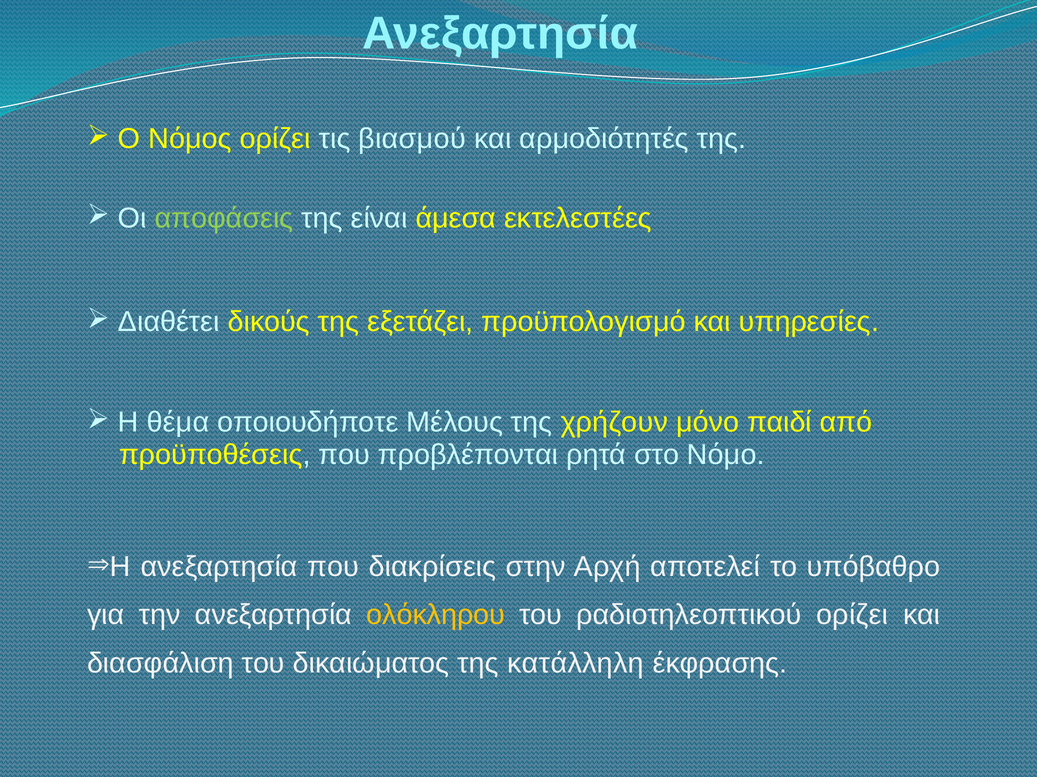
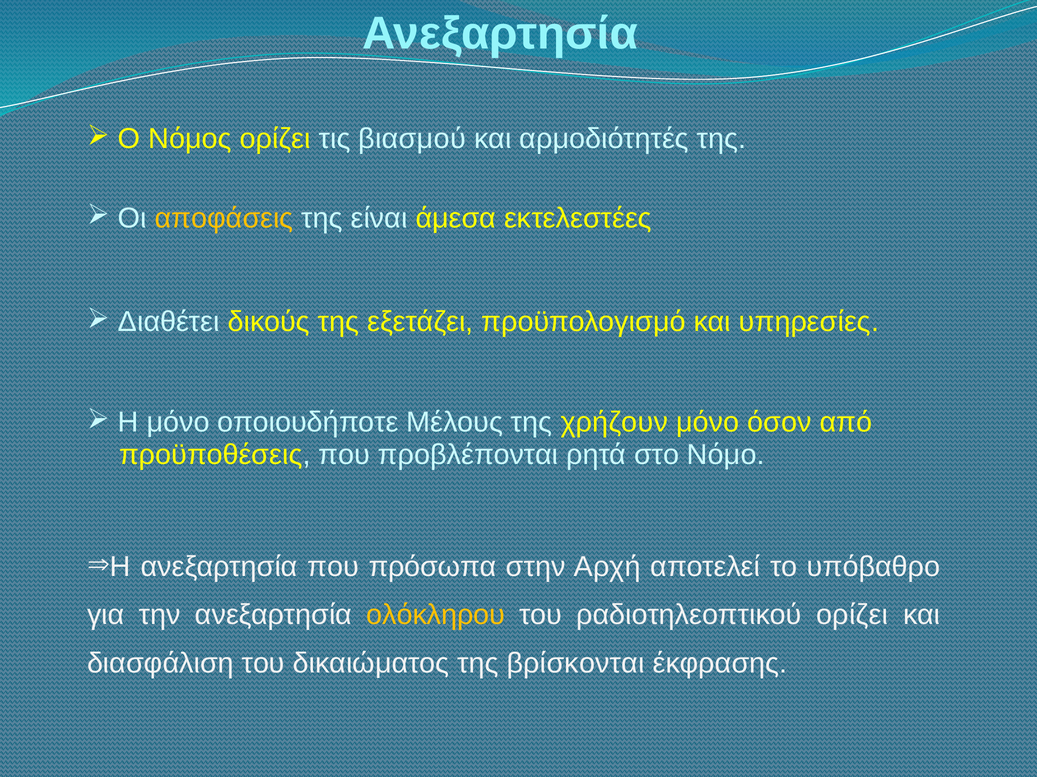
αποφάσεις colour: light green -> yellow (224, 218)
Η θέμα: θέμα -> μόνο (178, 423)
παιδί: παιδί -> όσον (779, 423)
διακρίσεις: διακρίσεις -> πρόσωπα (433, 567)
κατάλληλη: κατάλληλη -> βρίσκονται (576, 664)
